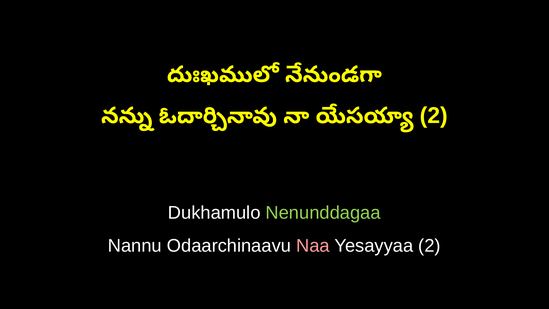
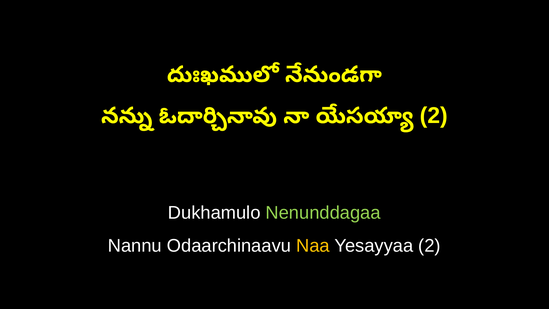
Naa colour: pink -> yellow (313, 246)
